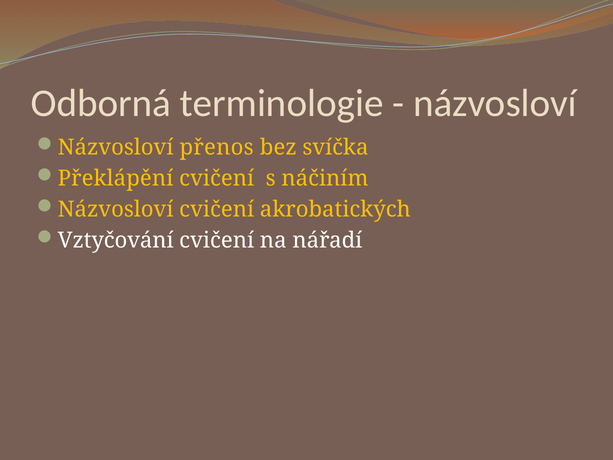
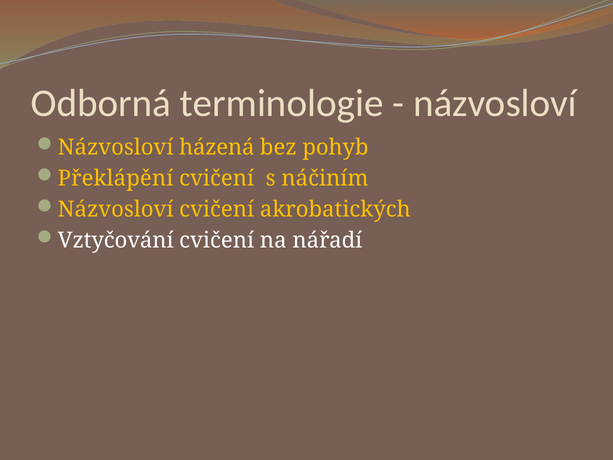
přenos: přenos -> házená (217, 148)
svíčka: svíčka -> pohyb (335, 148)
